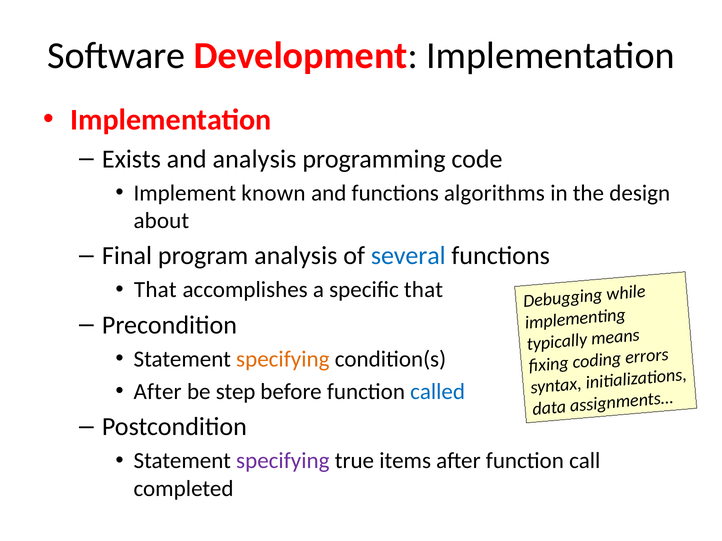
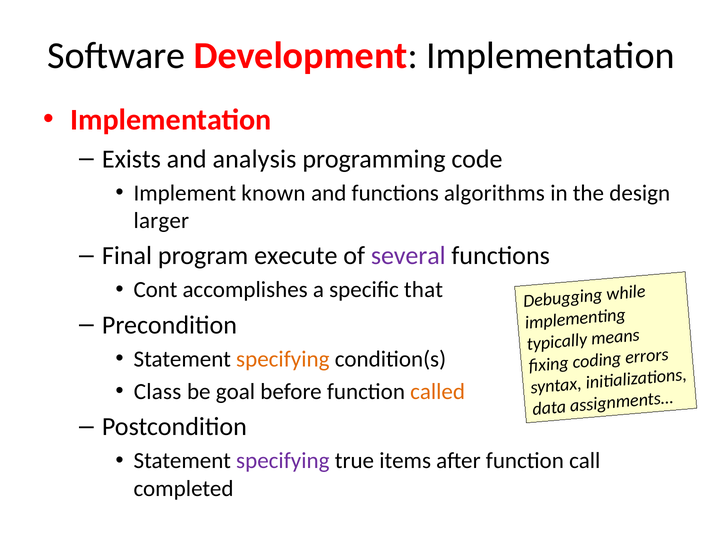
about: about -> larger (161, 221)
program analysis: analysis -> execute (296, 256)
several colour: blue -> purple (408, 256)
That: That -> Cont (155, 290)
After: After -> Class (158, 392)
step: step -> goal (235, 392)
called colour: blue -> orange (438, 392)
